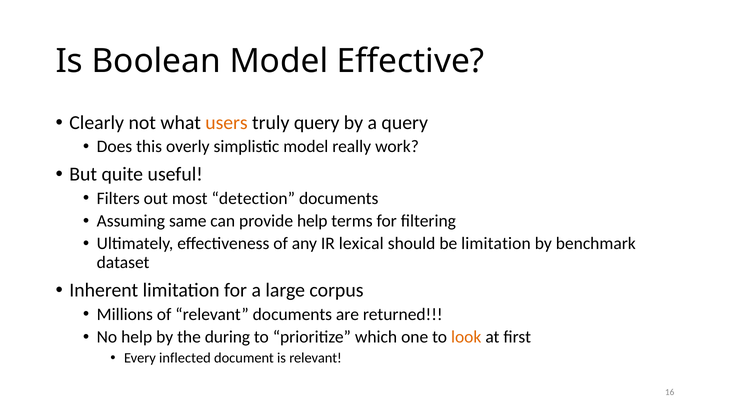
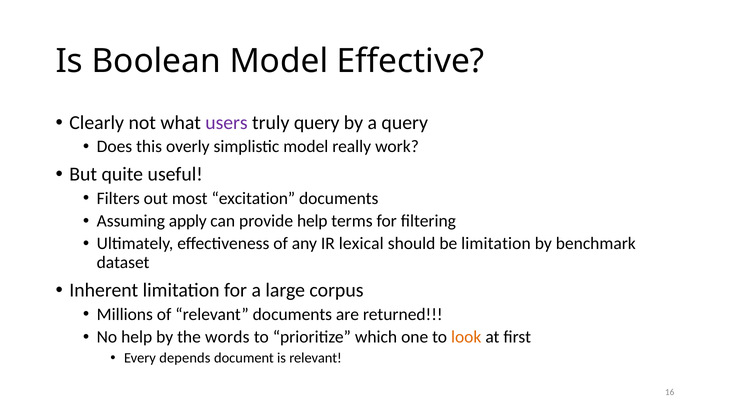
users colour: orange -> purple (227, 123)
detection: detection -> excitation (253, 198)
same: same -> apply (188, 221)
during: during -> words (227, 337)
inflected: inflected -> depends (185, 358)
